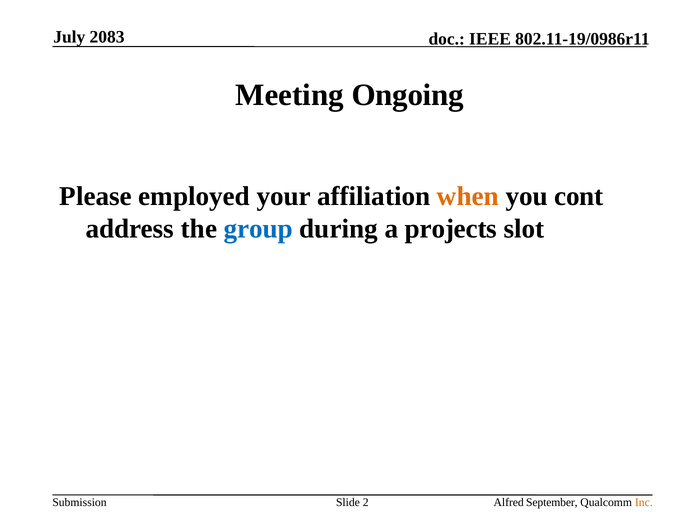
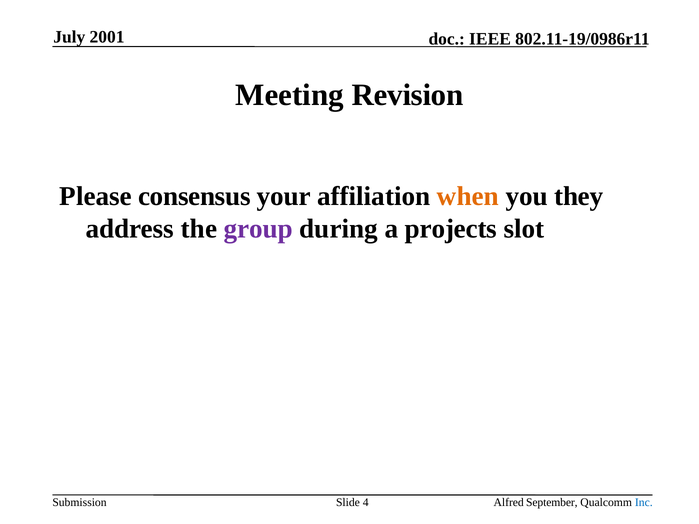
2083: 2083 -> 2001 (107, 37)
Ongoing: Ongoing -> Revision (408, 95)
employed: employed -> consensus (194, 196)
cont: cont -> they (579, 196)
group colour: blue -> purple (258, 229)
2: 2 -> 4 (366, 503)
Inc colour: orange -> blue (644, 503)
